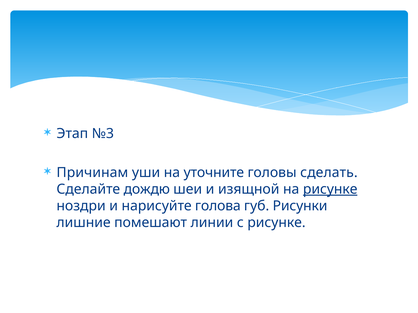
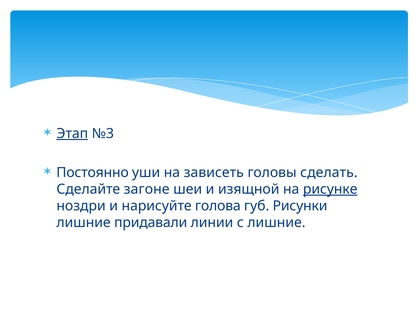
Этап underline: none -> present (72, 134)
Причинам: Причинам -> Постоянно (92, 173)
уточните: уточните -> зависеть (214, 173)
дождю: дождю -> загоне (147, 189)
помешают: помешают -> придавали (151, 223)
с рисунке: рисунке -> лишние (276, 223)
